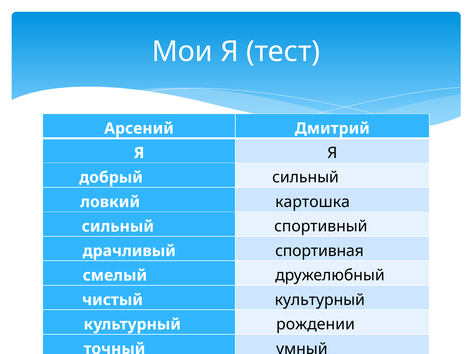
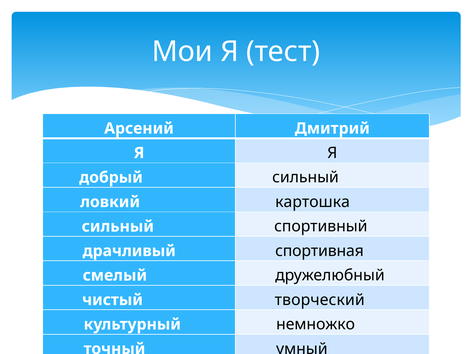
культурный: культурный -> творческий (320, 300)
рождении: рождении -> немножко (316, 324)
